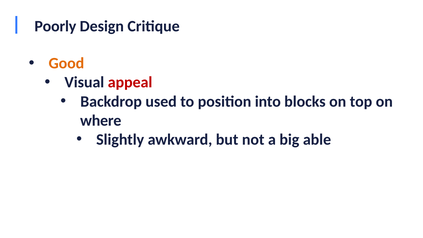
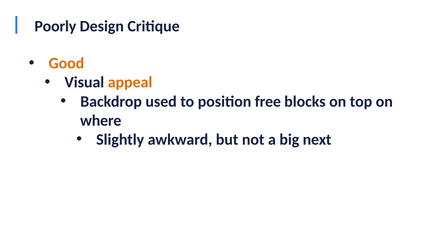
appeal colour: red -> orange (130, 82)
into: into -> free (268, 101)
able: able -> next (317, 139)
